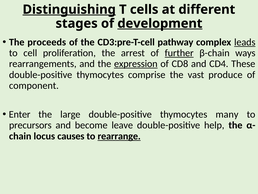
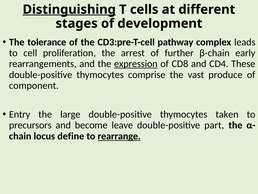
development underline: present -> none (160, 23)
proceeds: proceeds -> tolerance (47, 42)
leads underline: present -> none (245, 42)
further underline: present -> none (179, 53)
ways: ways -> early (245, 53)
Enter: Enter -> Entry (20, 114)
many: many -> taken (227, 114)
help: help -> part (214, 125)
causes: causes -> define (71, 136)
